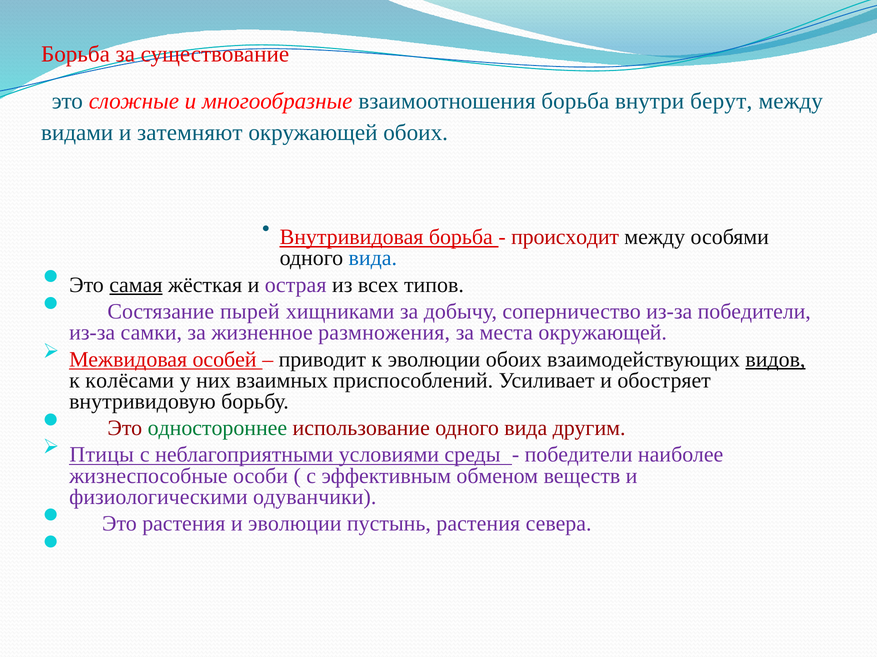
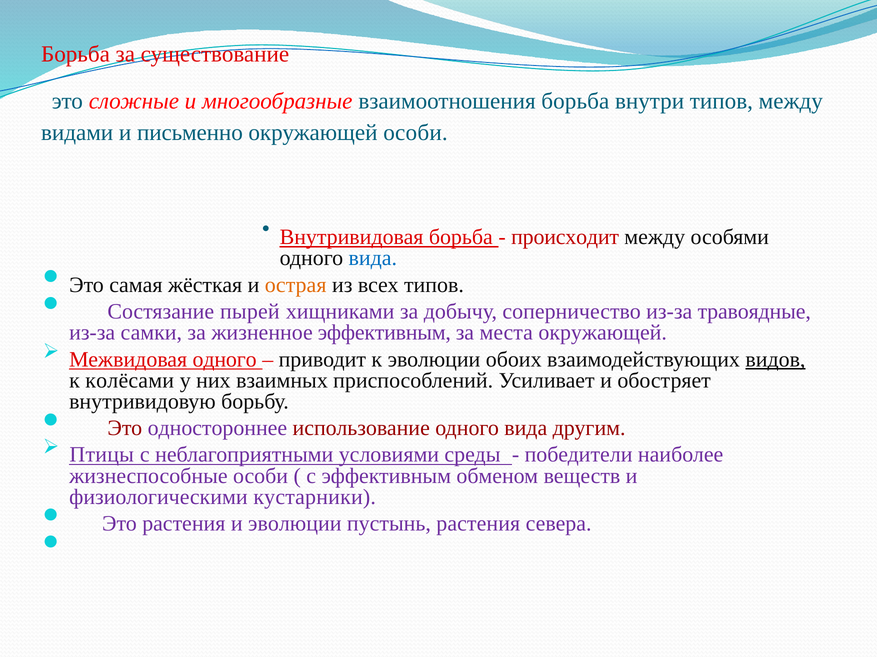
внутри берут: берут -> типов (721, 101)
затемняют: затемняют -> письменно (190, 133)
окружающей обоих: обоих -> особи (416, 133)
самая underline: present -> none (136, 285)
острая colour: purple -> orange (296, 285)
из-за победители: победители -> травоядные (754, 312)
жизненное размножения: размножения -> эффективным (384, 333)
Межвидовая особей: особей -> одного (225, 360)
одностороннее colour: green -> purple (217, 429)
одуванчики: одуванчики -> кустарники (315, 497)
